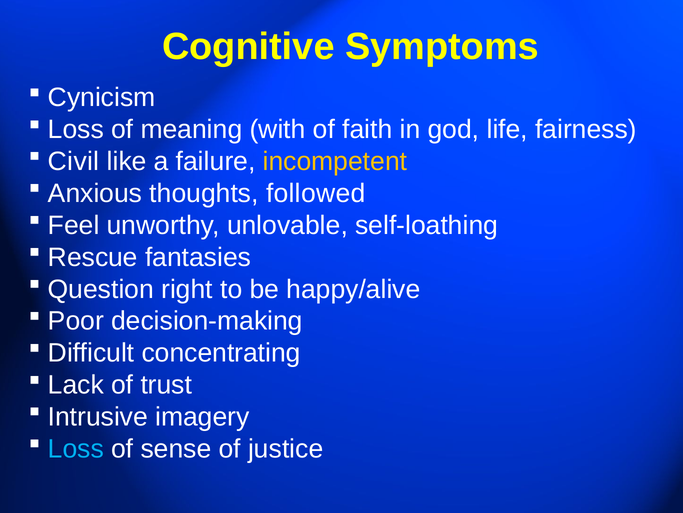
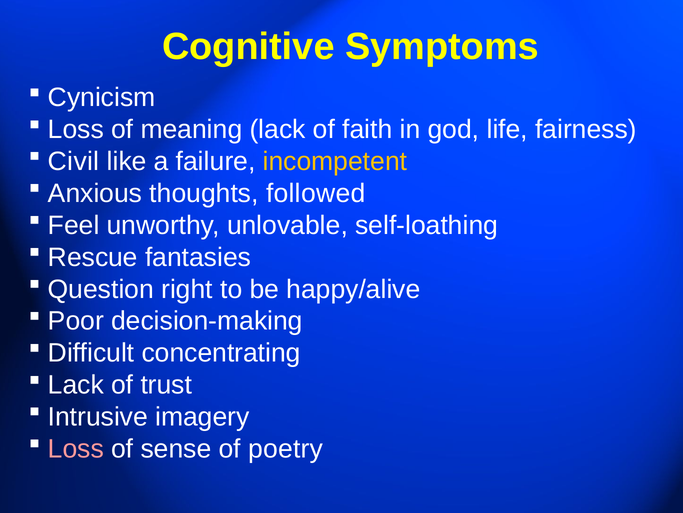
meaning with: with -> lack (278, 129)
Loss colour: light blue -> pink (76, 448)
justice: justice -> poetry (286, 448)
